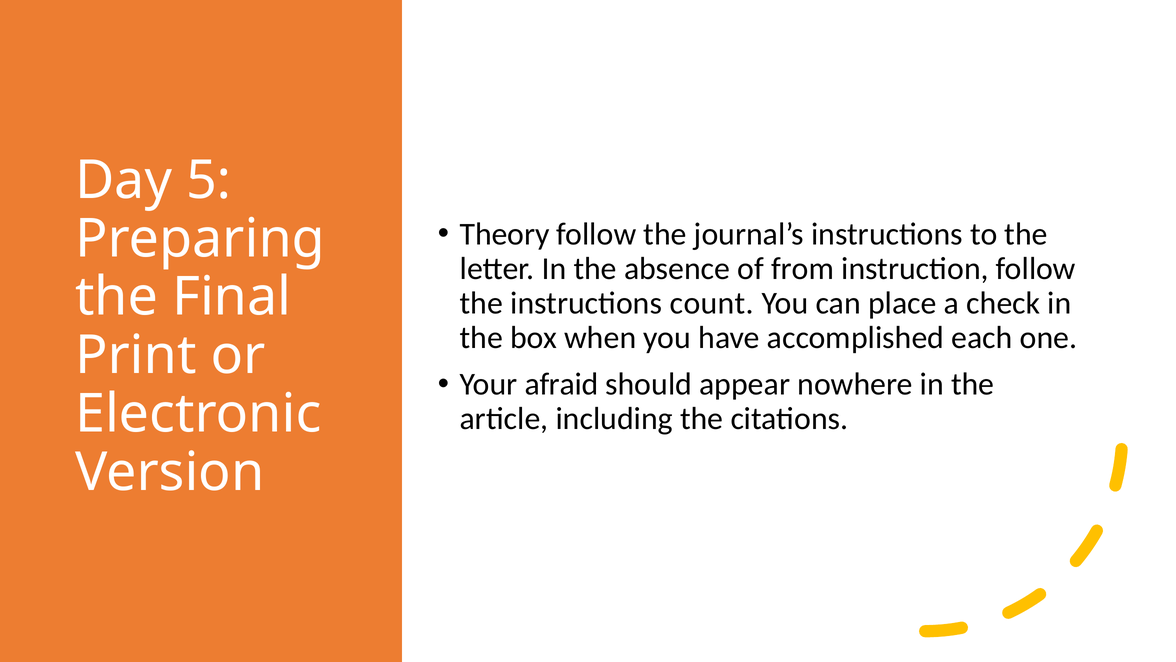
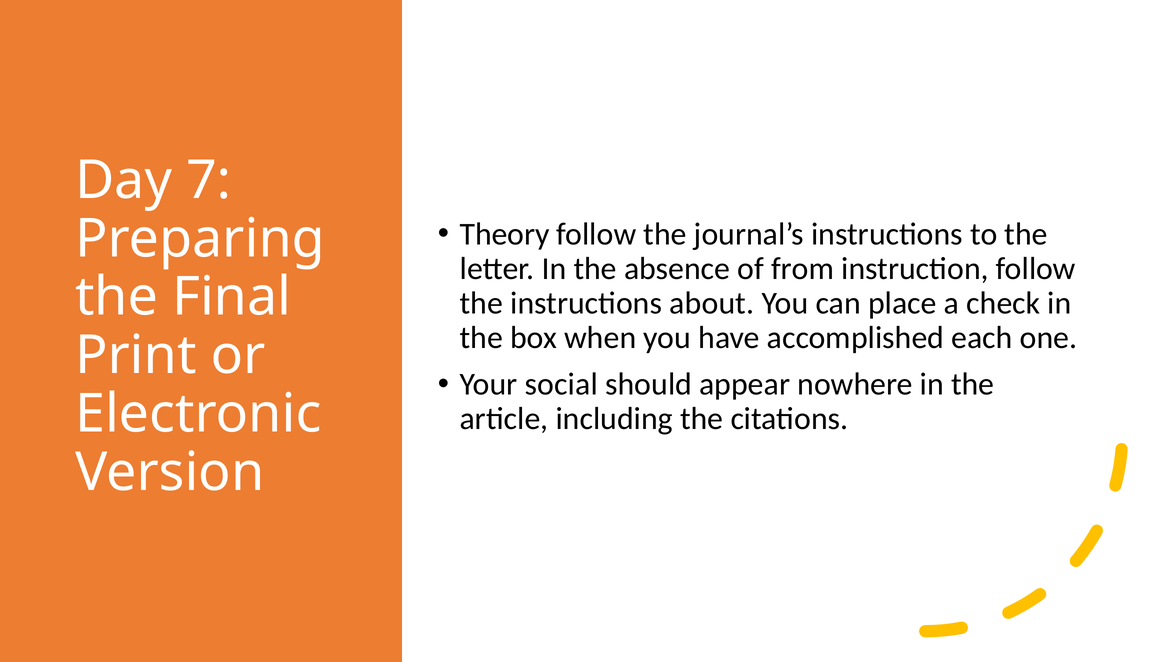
5: 5 -> 7 (209, 180)
count: count -> about (712, 303)
afraid: afraid -> social (561, 384)
